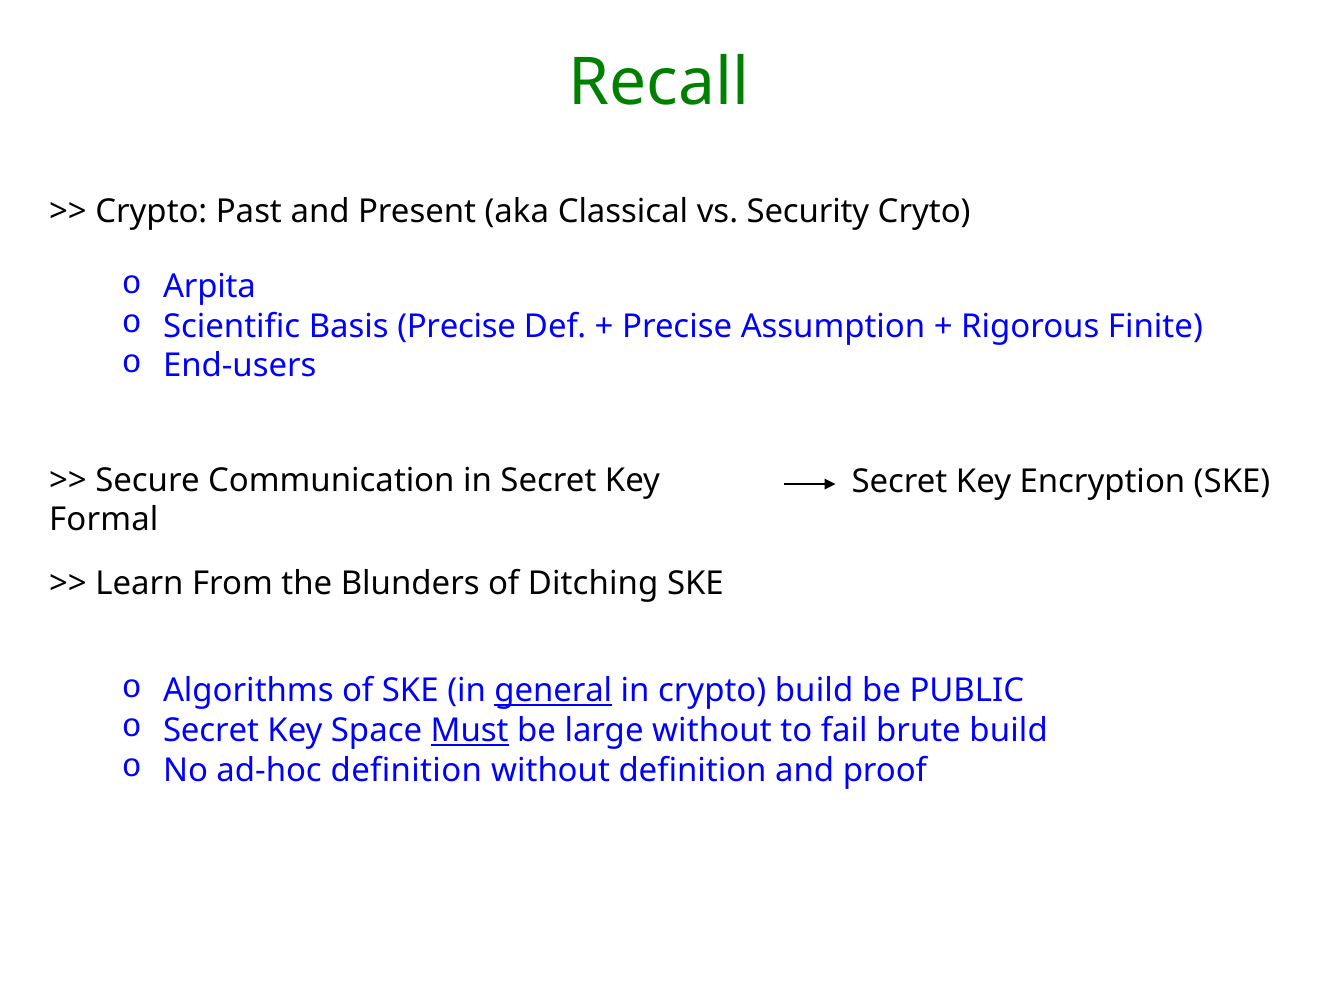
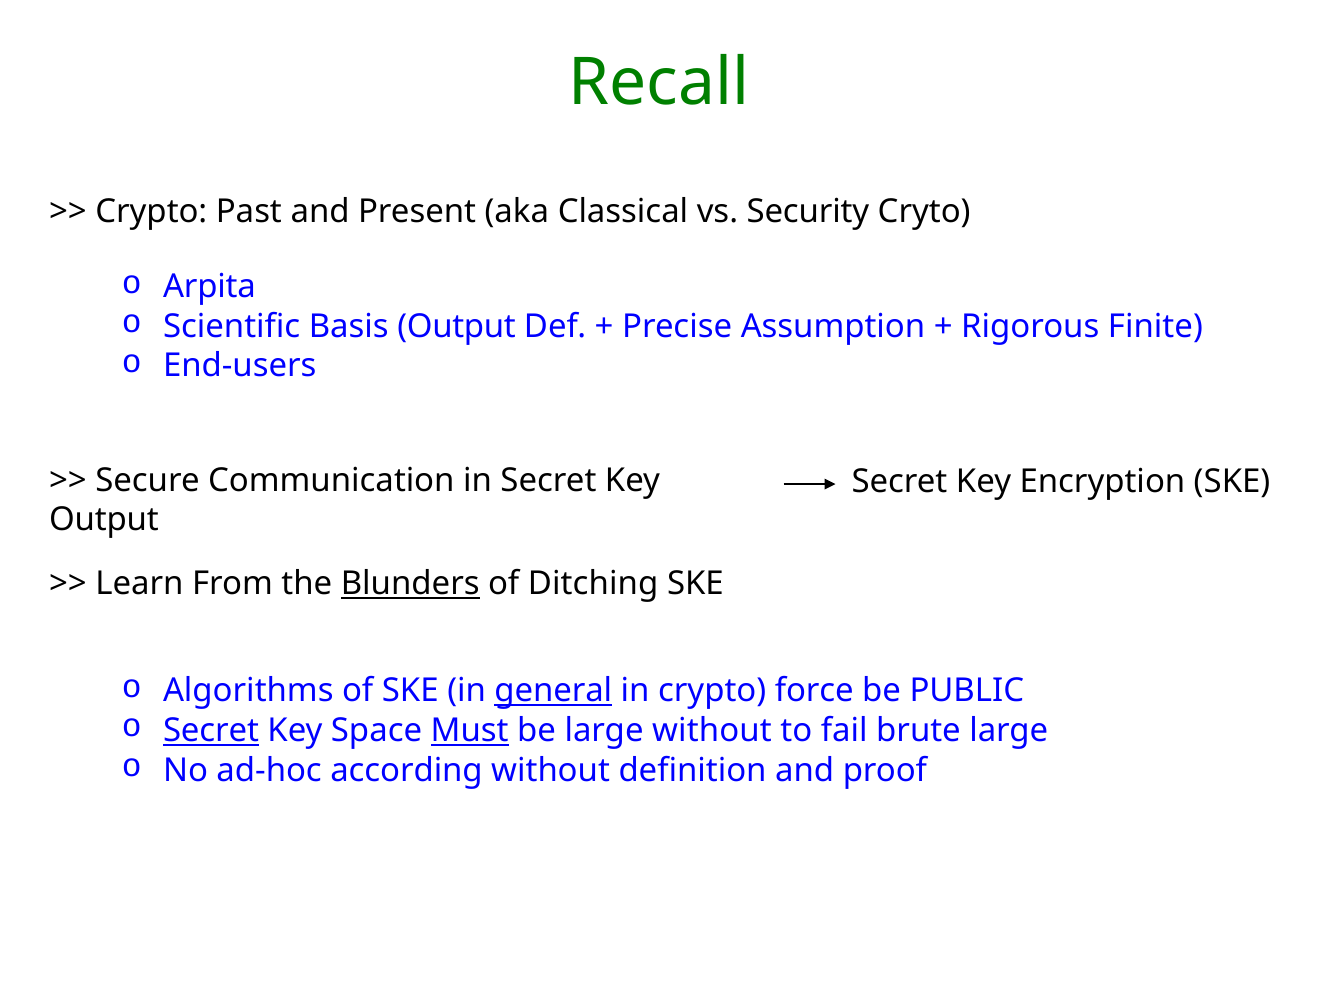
Basis Precise: Precise -> Output (457, 326)
Formal: Formal -> Output (104, 519)
Blunders underline: none -> present (410, 584)
crypto build: build -> force (814, 691)
Secret underline: none -> present (211, 730)
brute build: build -> large (1009, 730)
ad-hoc definition: definition -> according (407, 770)
